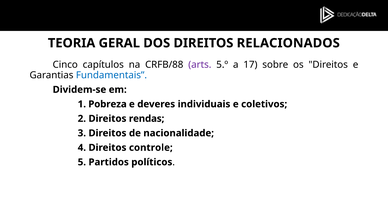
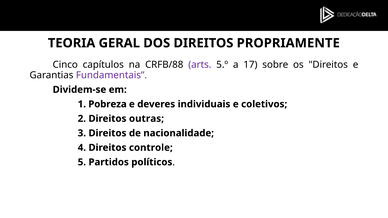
RELACIONADOS: RELACIONADOS -> PROPRIAMENTE (288, 43)
Fundamentais colour: blue -> purple (111, 75)
rendas: rendas -> outras (147, 119)
